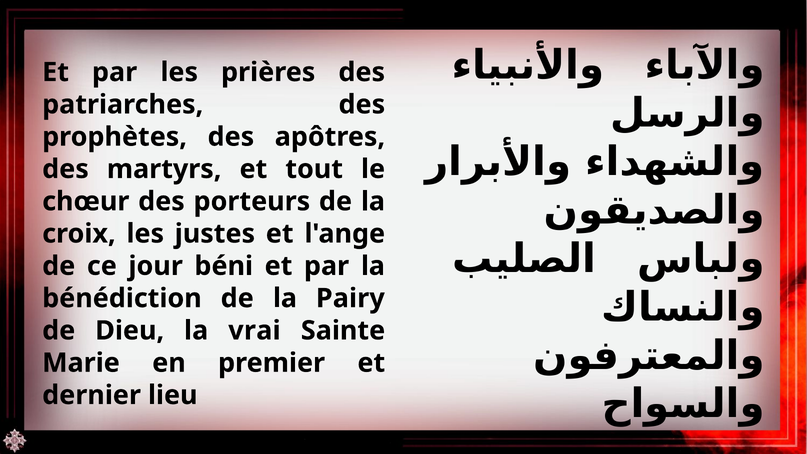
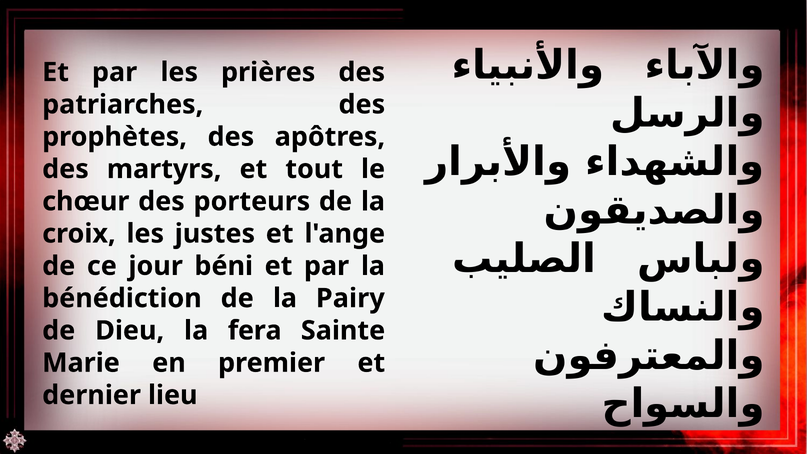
vrai: vrai -> fera (255, 331)
